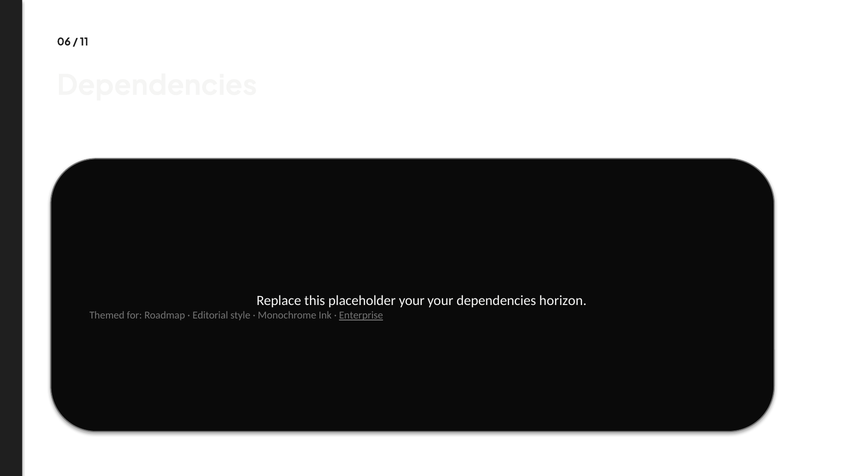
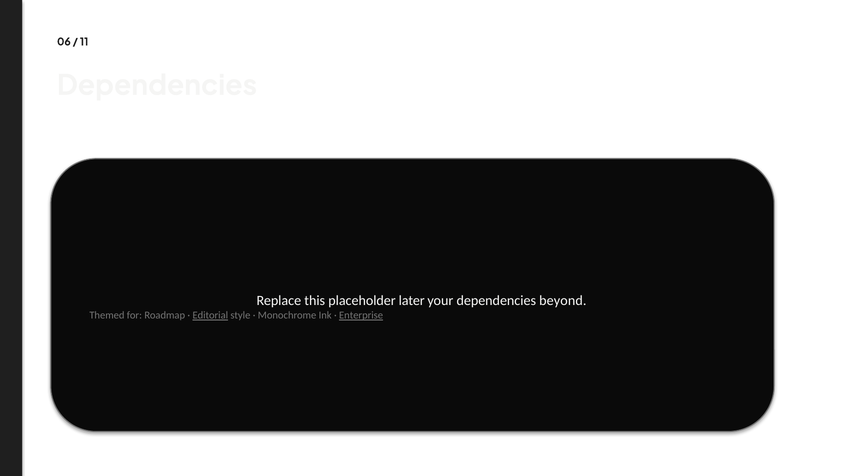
placeholder your: your -> later (412, 301)
horizon: horizon -> beyond (563, 301)
Editorial underline: none -> present (210, 315)
